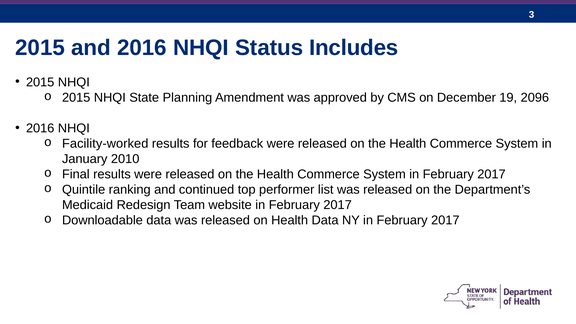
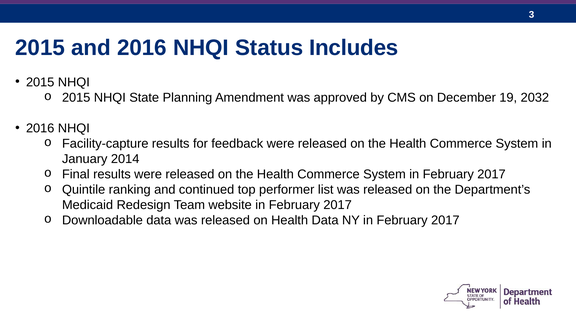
2096: 2096 -> 2032 (535, 98)
Facility-worked: Facility-worked -> Facility-capture (105, 144)
2010: 2010 -> 2014 (125, 159)
